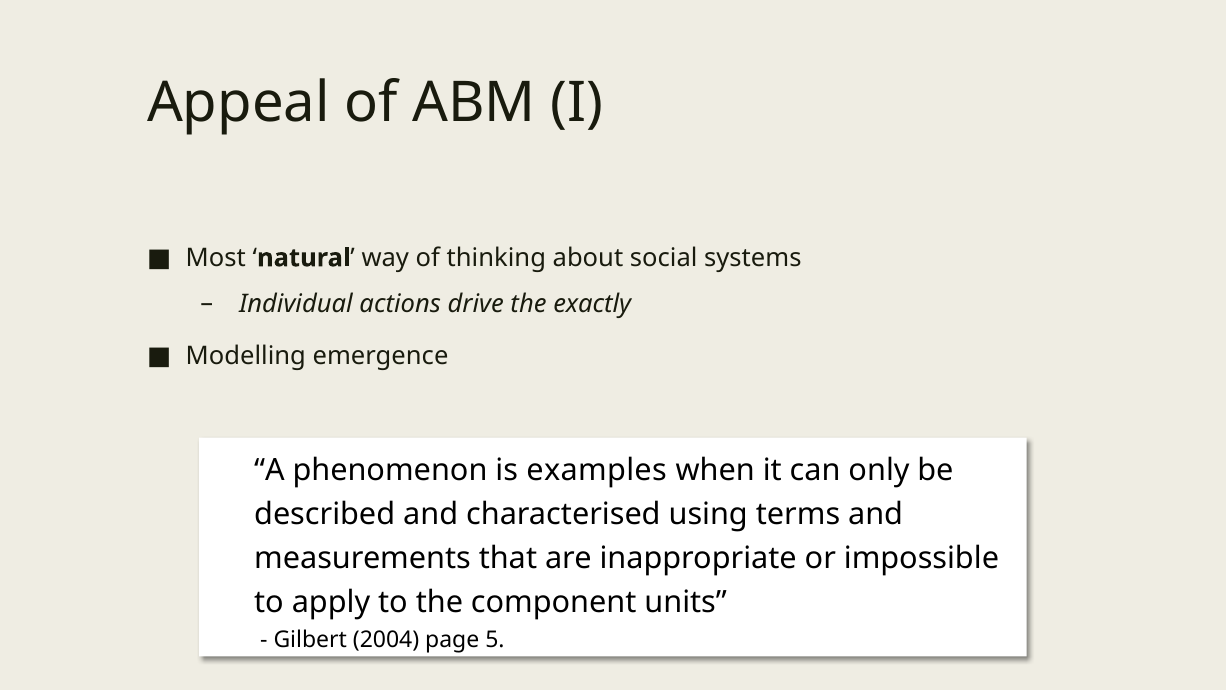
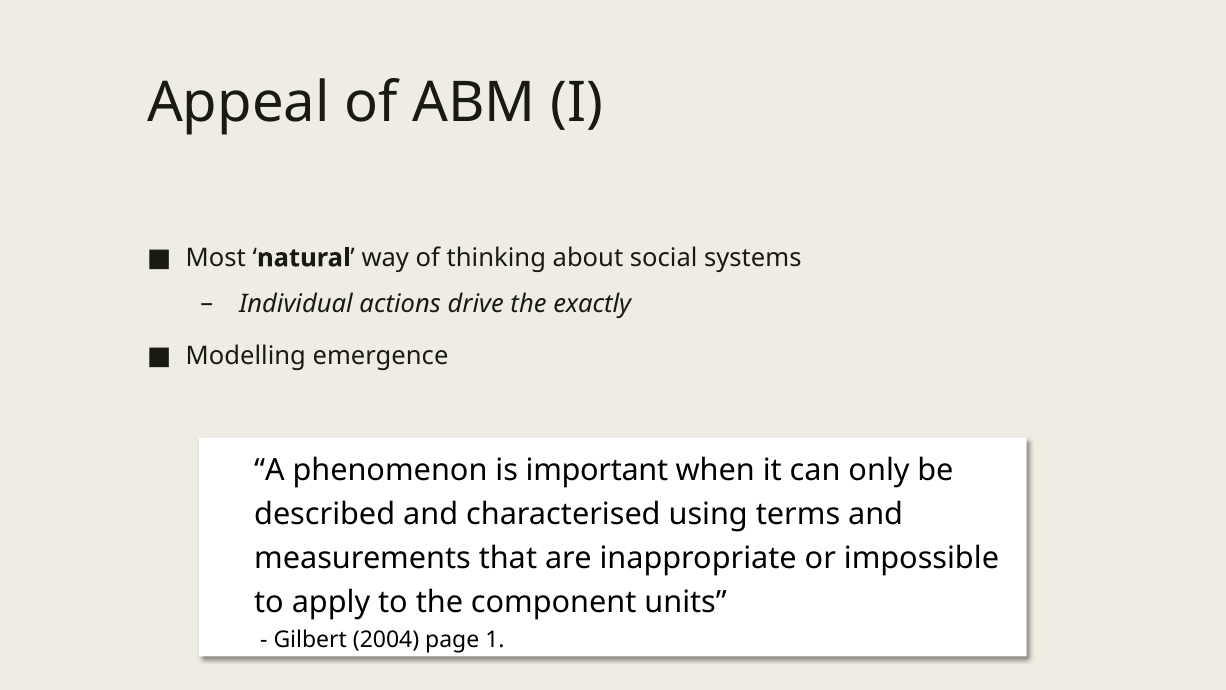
examples: examples -> important (597, 470)
5: 5 -> 1 (495, 639)
